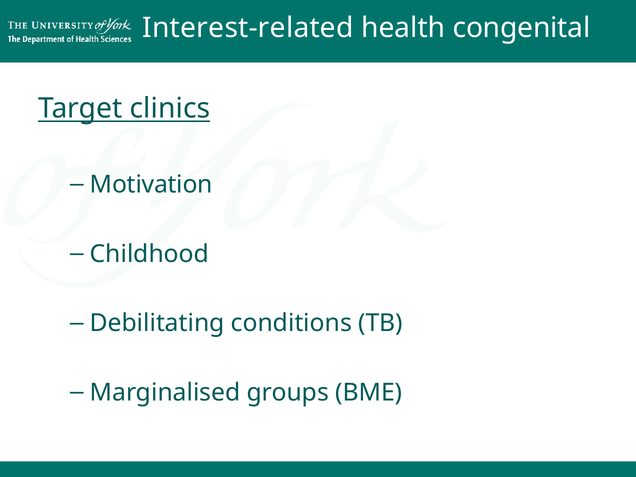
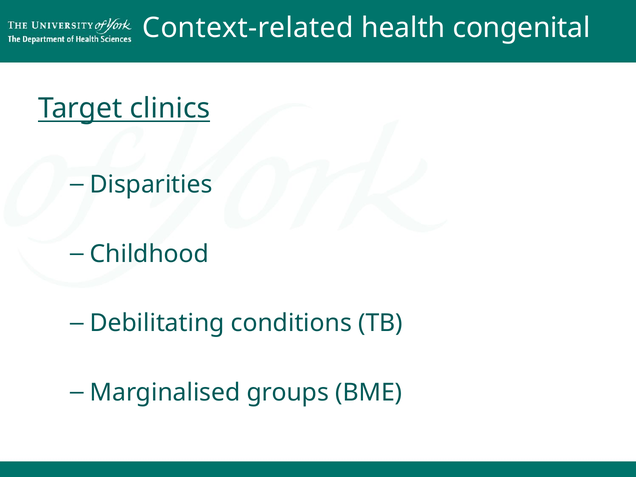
Interest-related: Interest-related -> Context-related (248, 28)
Motivation: Motivation -> Disparities (151, 185)
